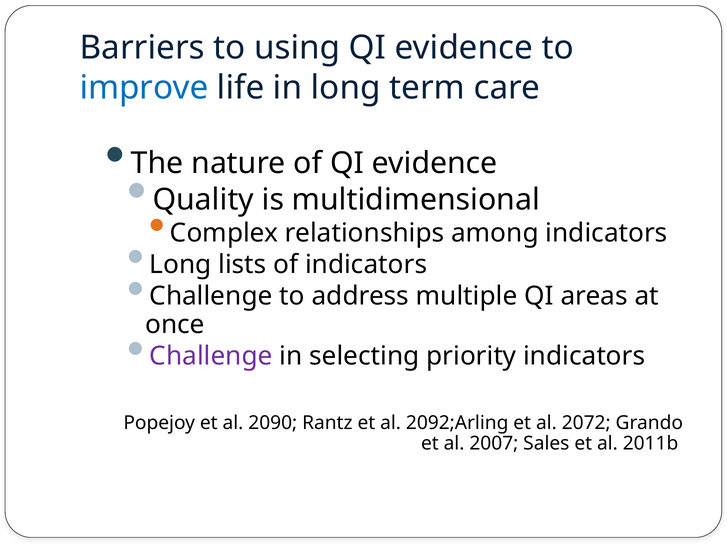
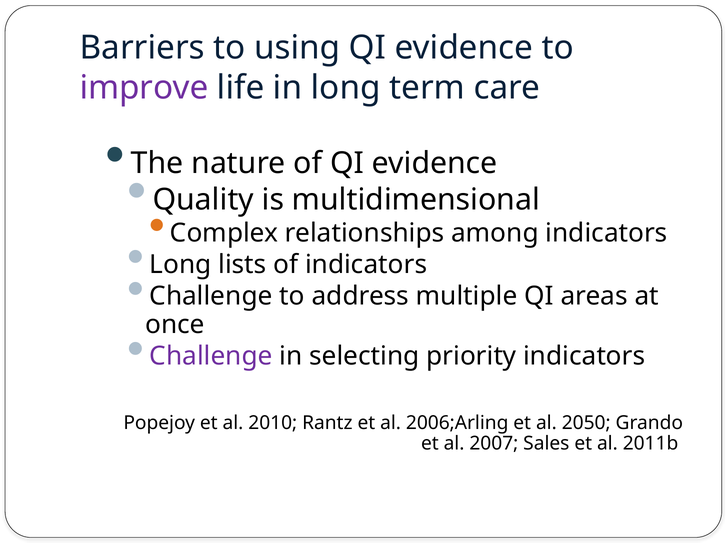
improve colour: blue -> purple (144, 88)
2090: 2090 -> 2010 (273, 423)
2092;Arling: 2092;Arling -> 2006;Arling (457, 423)
2072: 2072 -> 2050 (586, 423)
